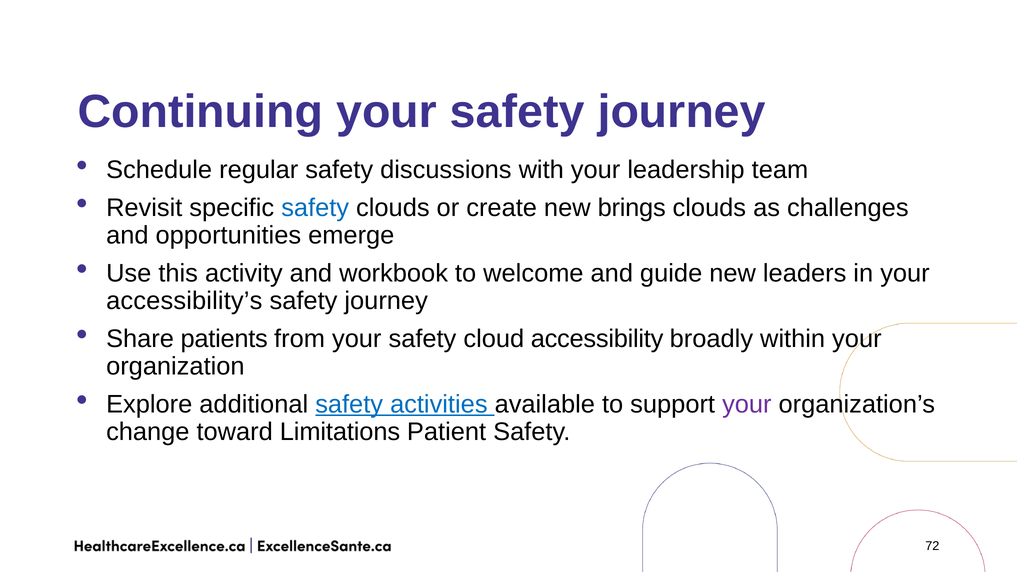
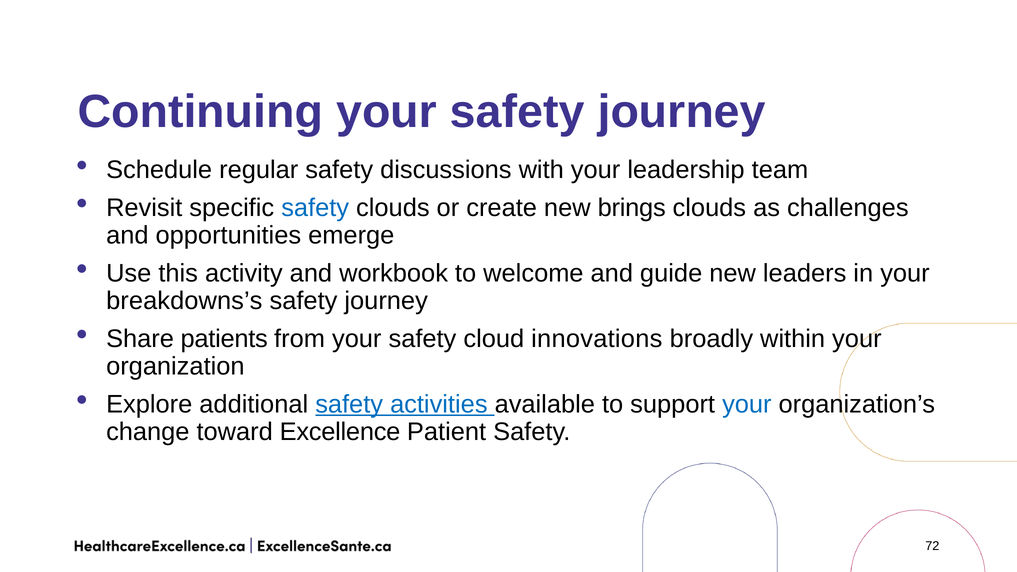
accessibility’s: accessibility’s -> breakdowns’s (184, 301)
accessibility: accessibility -> innovations (597, 339)
your colour: purple -> blue (747, 404)
Limitations: Limitations -> Excellence (340, 432)
